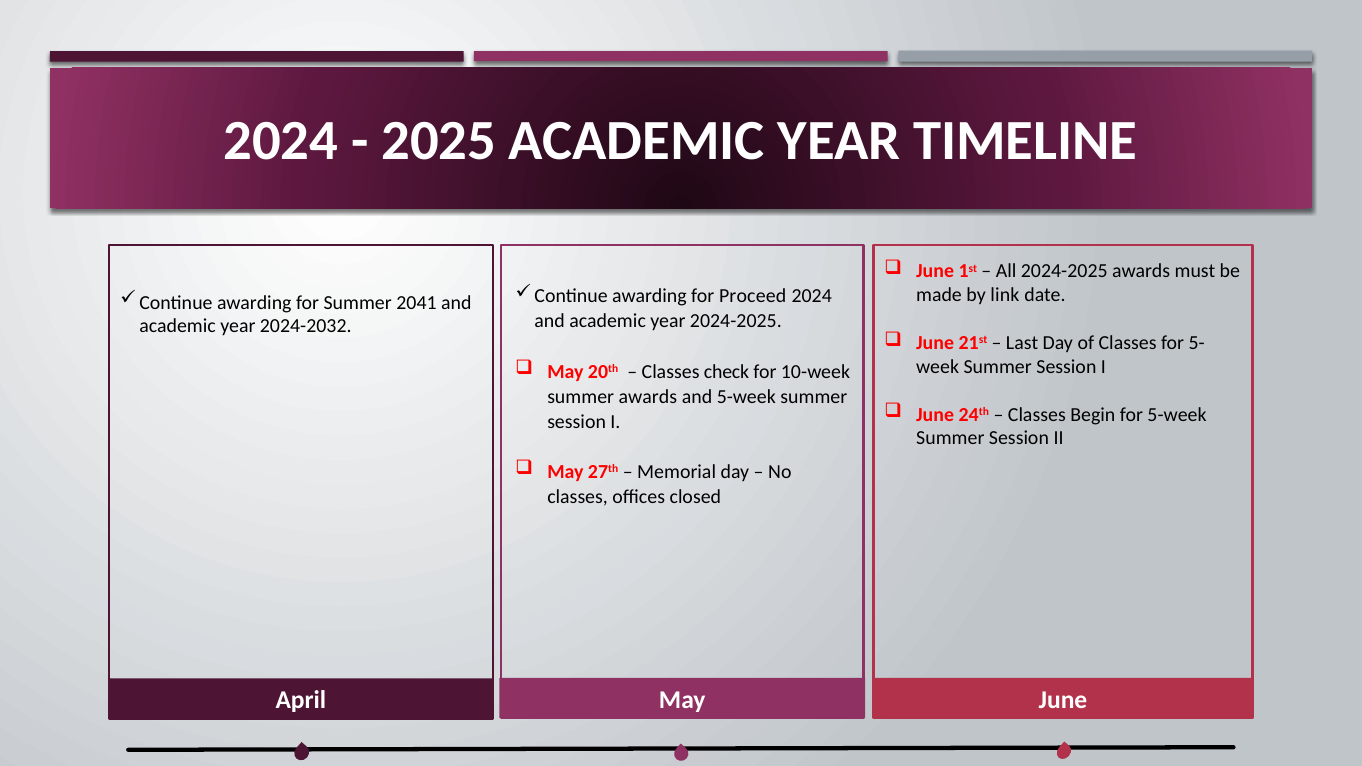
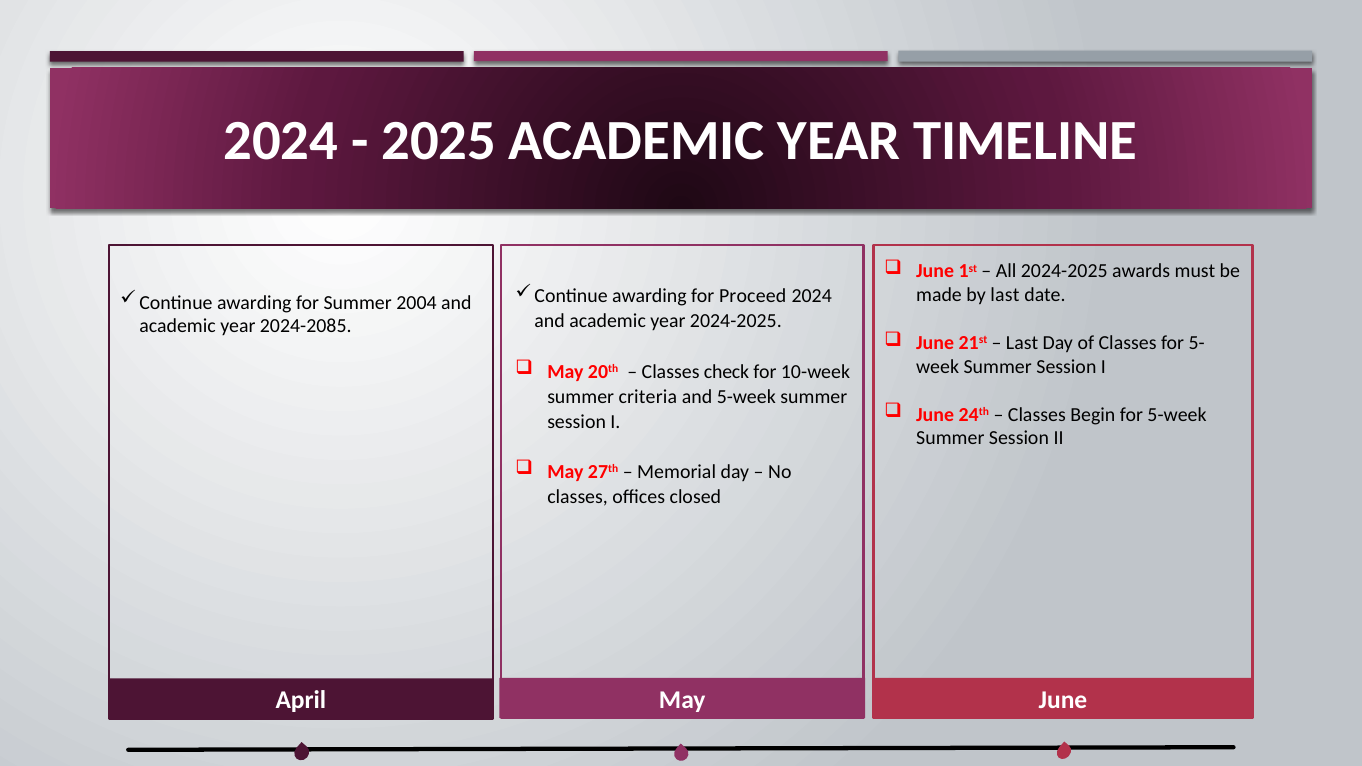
by link: link -> last (1005, 295)
2041: 2041 -> 2004 (417, 303)
2024-2032: 2024-2032 -> 2024-2085 (306, 326)
summer awards: awards -> criteria (648, 397)
